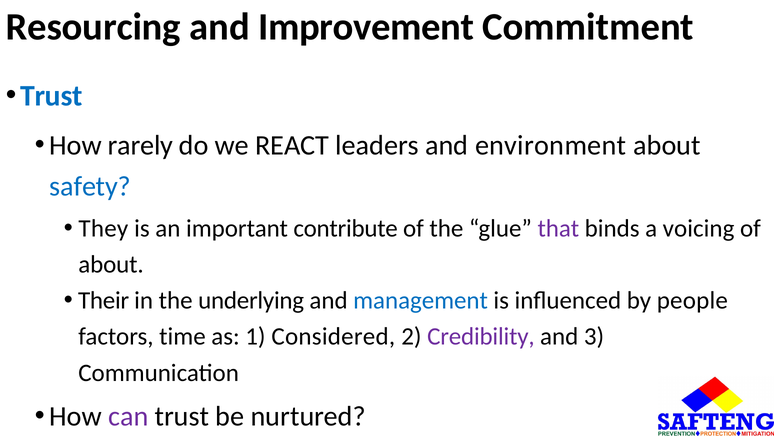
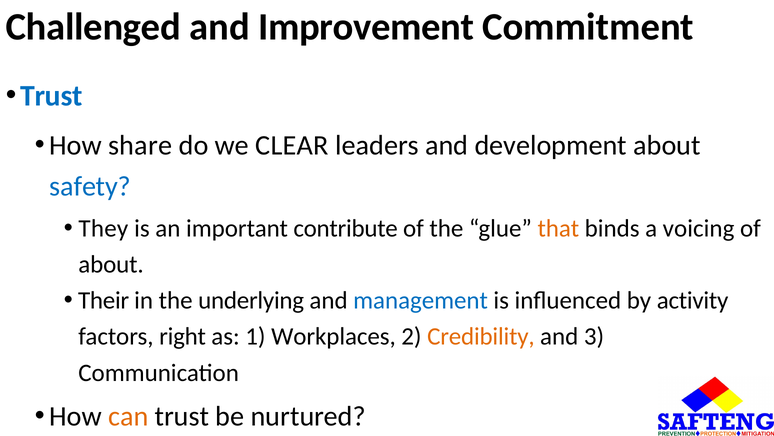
Resourcing: Resourcing -> Challenged (93, 27)
rarely: rarely -> share (140, 145)
REACT: REACT -> CLEAR (292, 145)
environment: environment -> development (551, 145)
that colour: purple -> orange (558, 228)
people: people -> activity (693, 300)
time: time -> right (183, 336)
Considered: Considered -> Workplaces (333, 336)
Credibility colour: purple -> orange (481, 336)
can colour: purple -> orange (128, 416)
